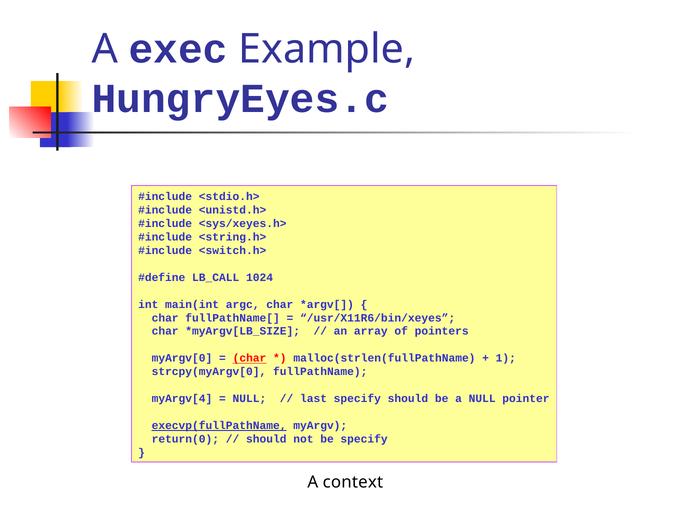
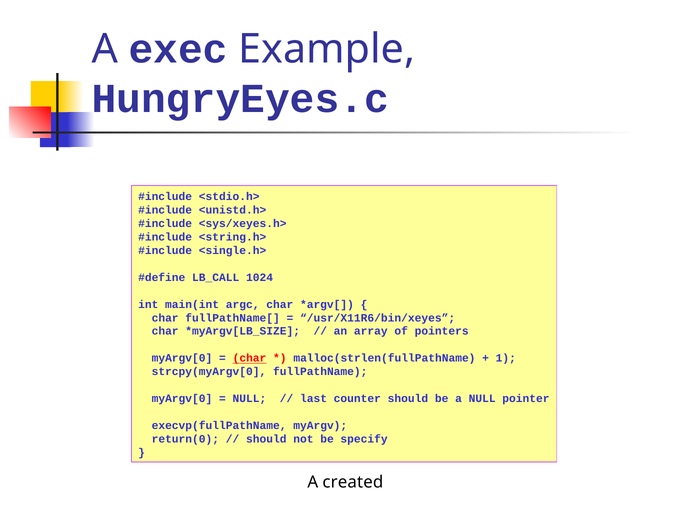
<switch.h>: <switch.h> -> <single.h> (233, 250)
myArgv[4: myArgv[4 -> myArgv[0 (182, 399)
last specify: specify -> counter (357, 399)
execvp(fullPathName underline: present -> none (219, 426)
context: context -> created (353, 483)
